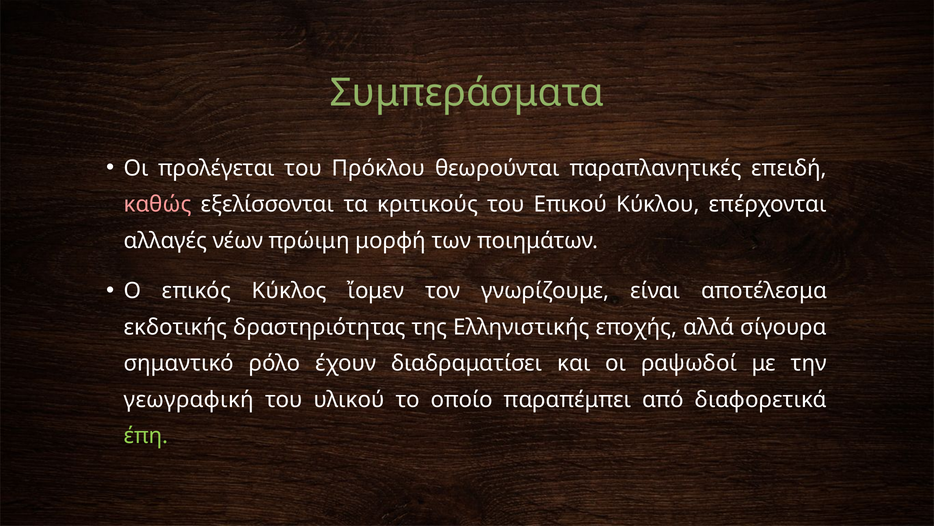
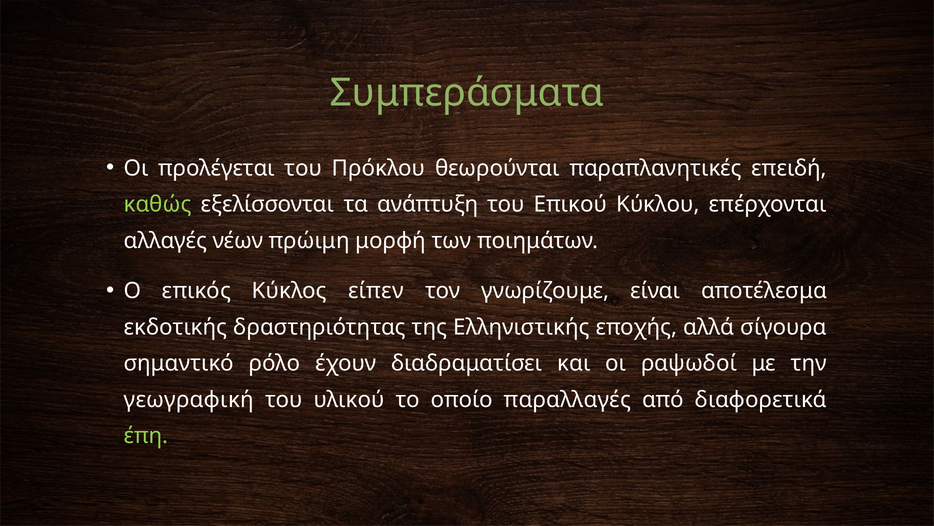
καθώς colour: pink -> light green (158, 204)
κριτικούς: κριτικούς -> ανάπτυξη (428, 204)
ἴομεν: ἴομεν -> είπεν (376, 291)
παραπέμπει: παραπέμπει -> παραλλαγές (567, 399)
